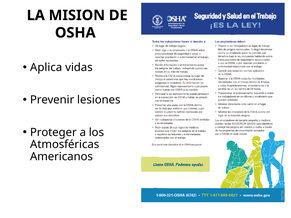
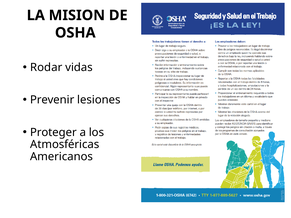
Aplica: Aplica -> Rodar (46, 67)
